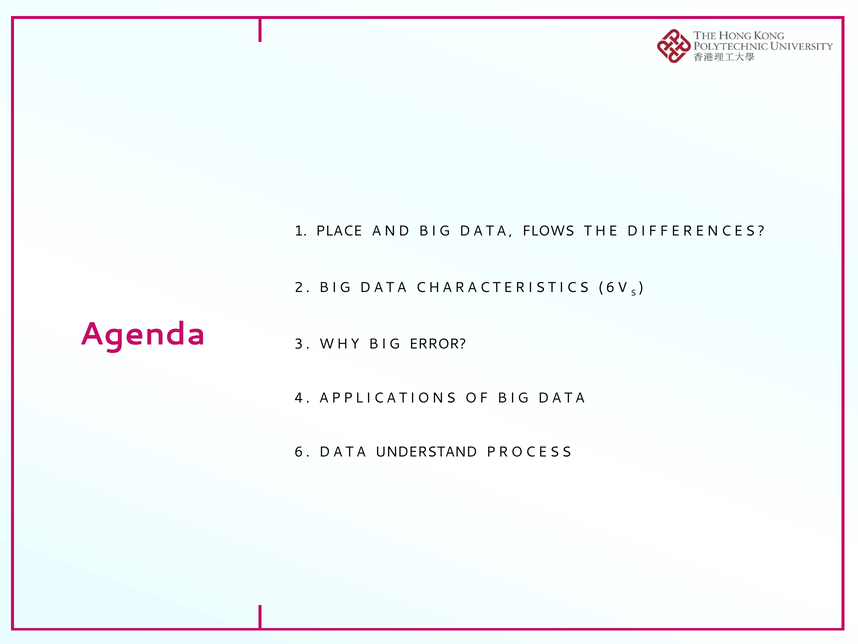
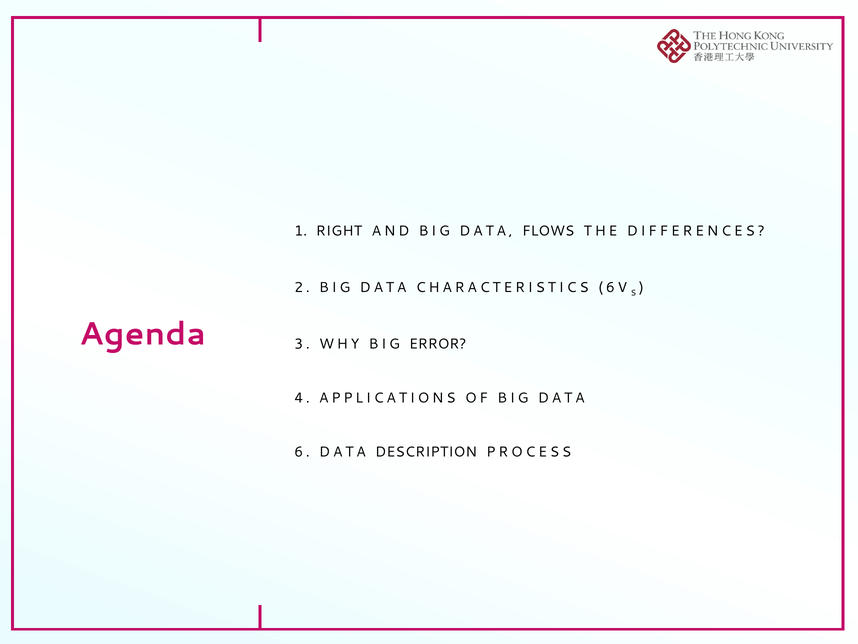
PLACE: PLACE -> RIGHT (339, 231)
UNDERSTAND: UNDERSTAND -> DESCRIPTION (426, 452)
